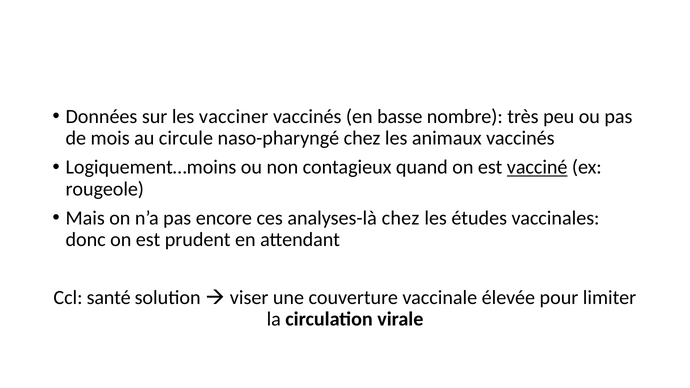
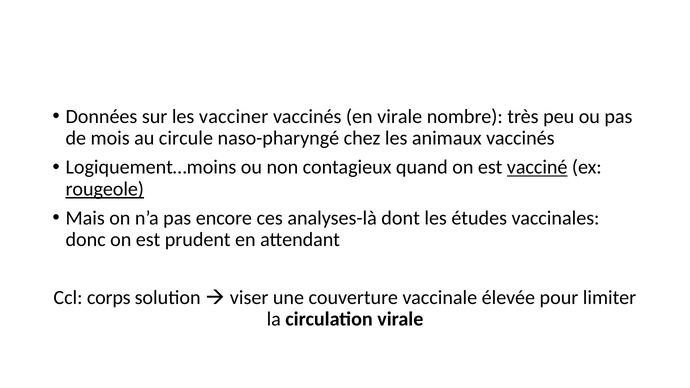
en basse: basse -> virale (400, 117)
rougeole underline: none -> present (105, 189)
analyses-là chez: chez -> dont (401, 218)
santé: santé -> corps (109, 298)
